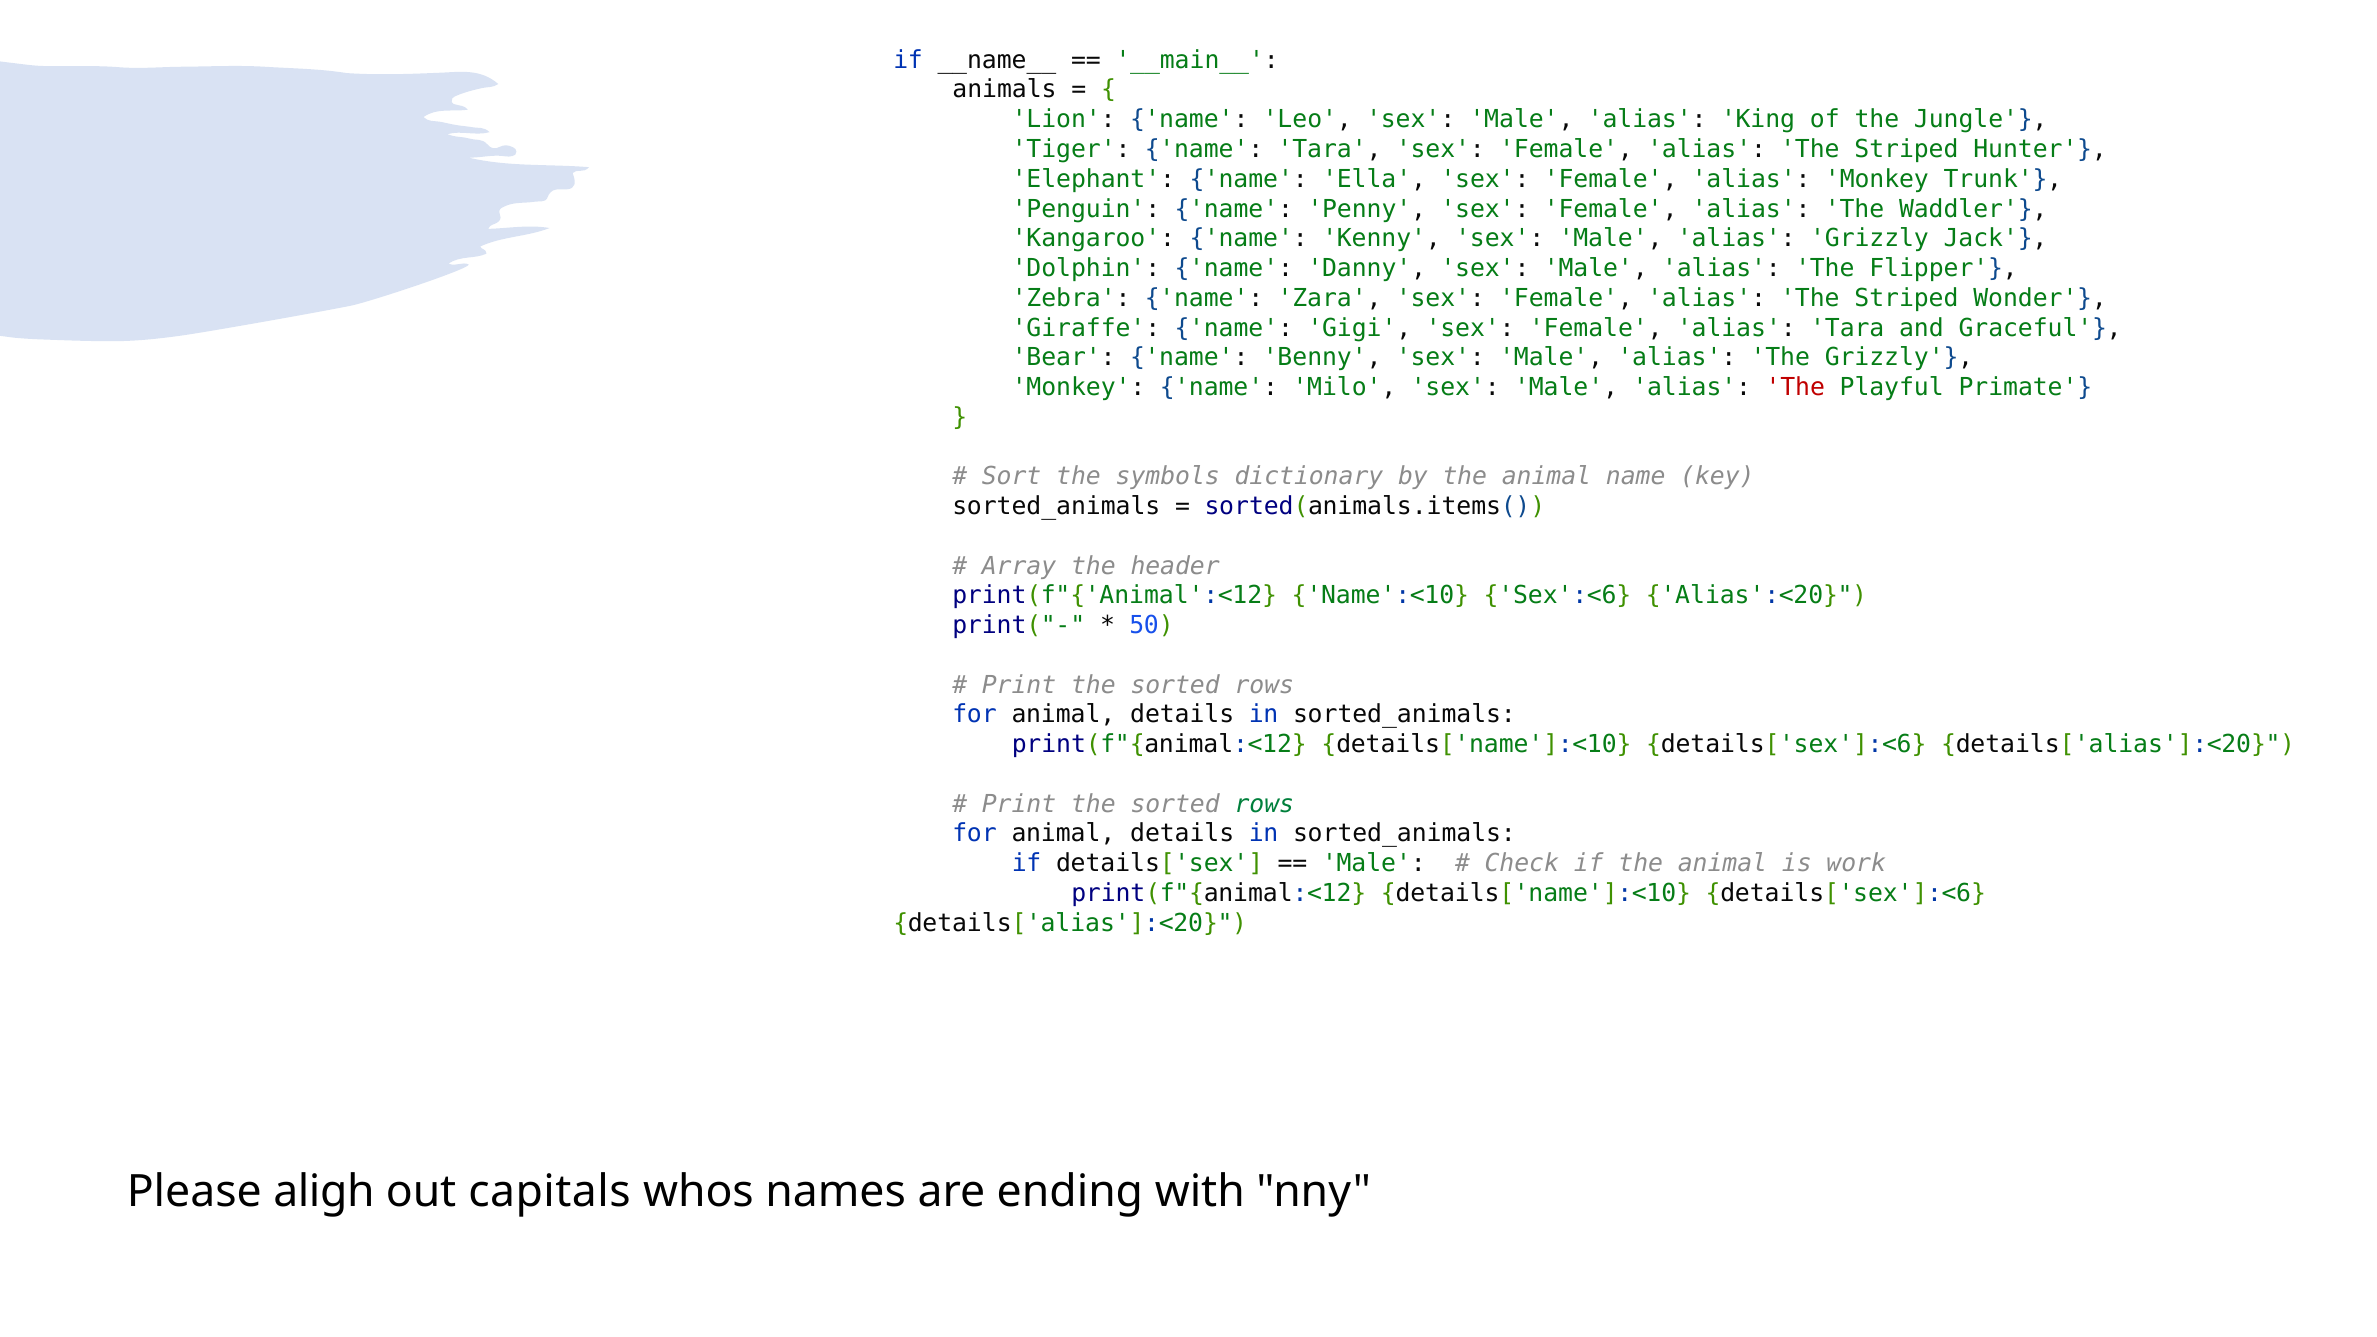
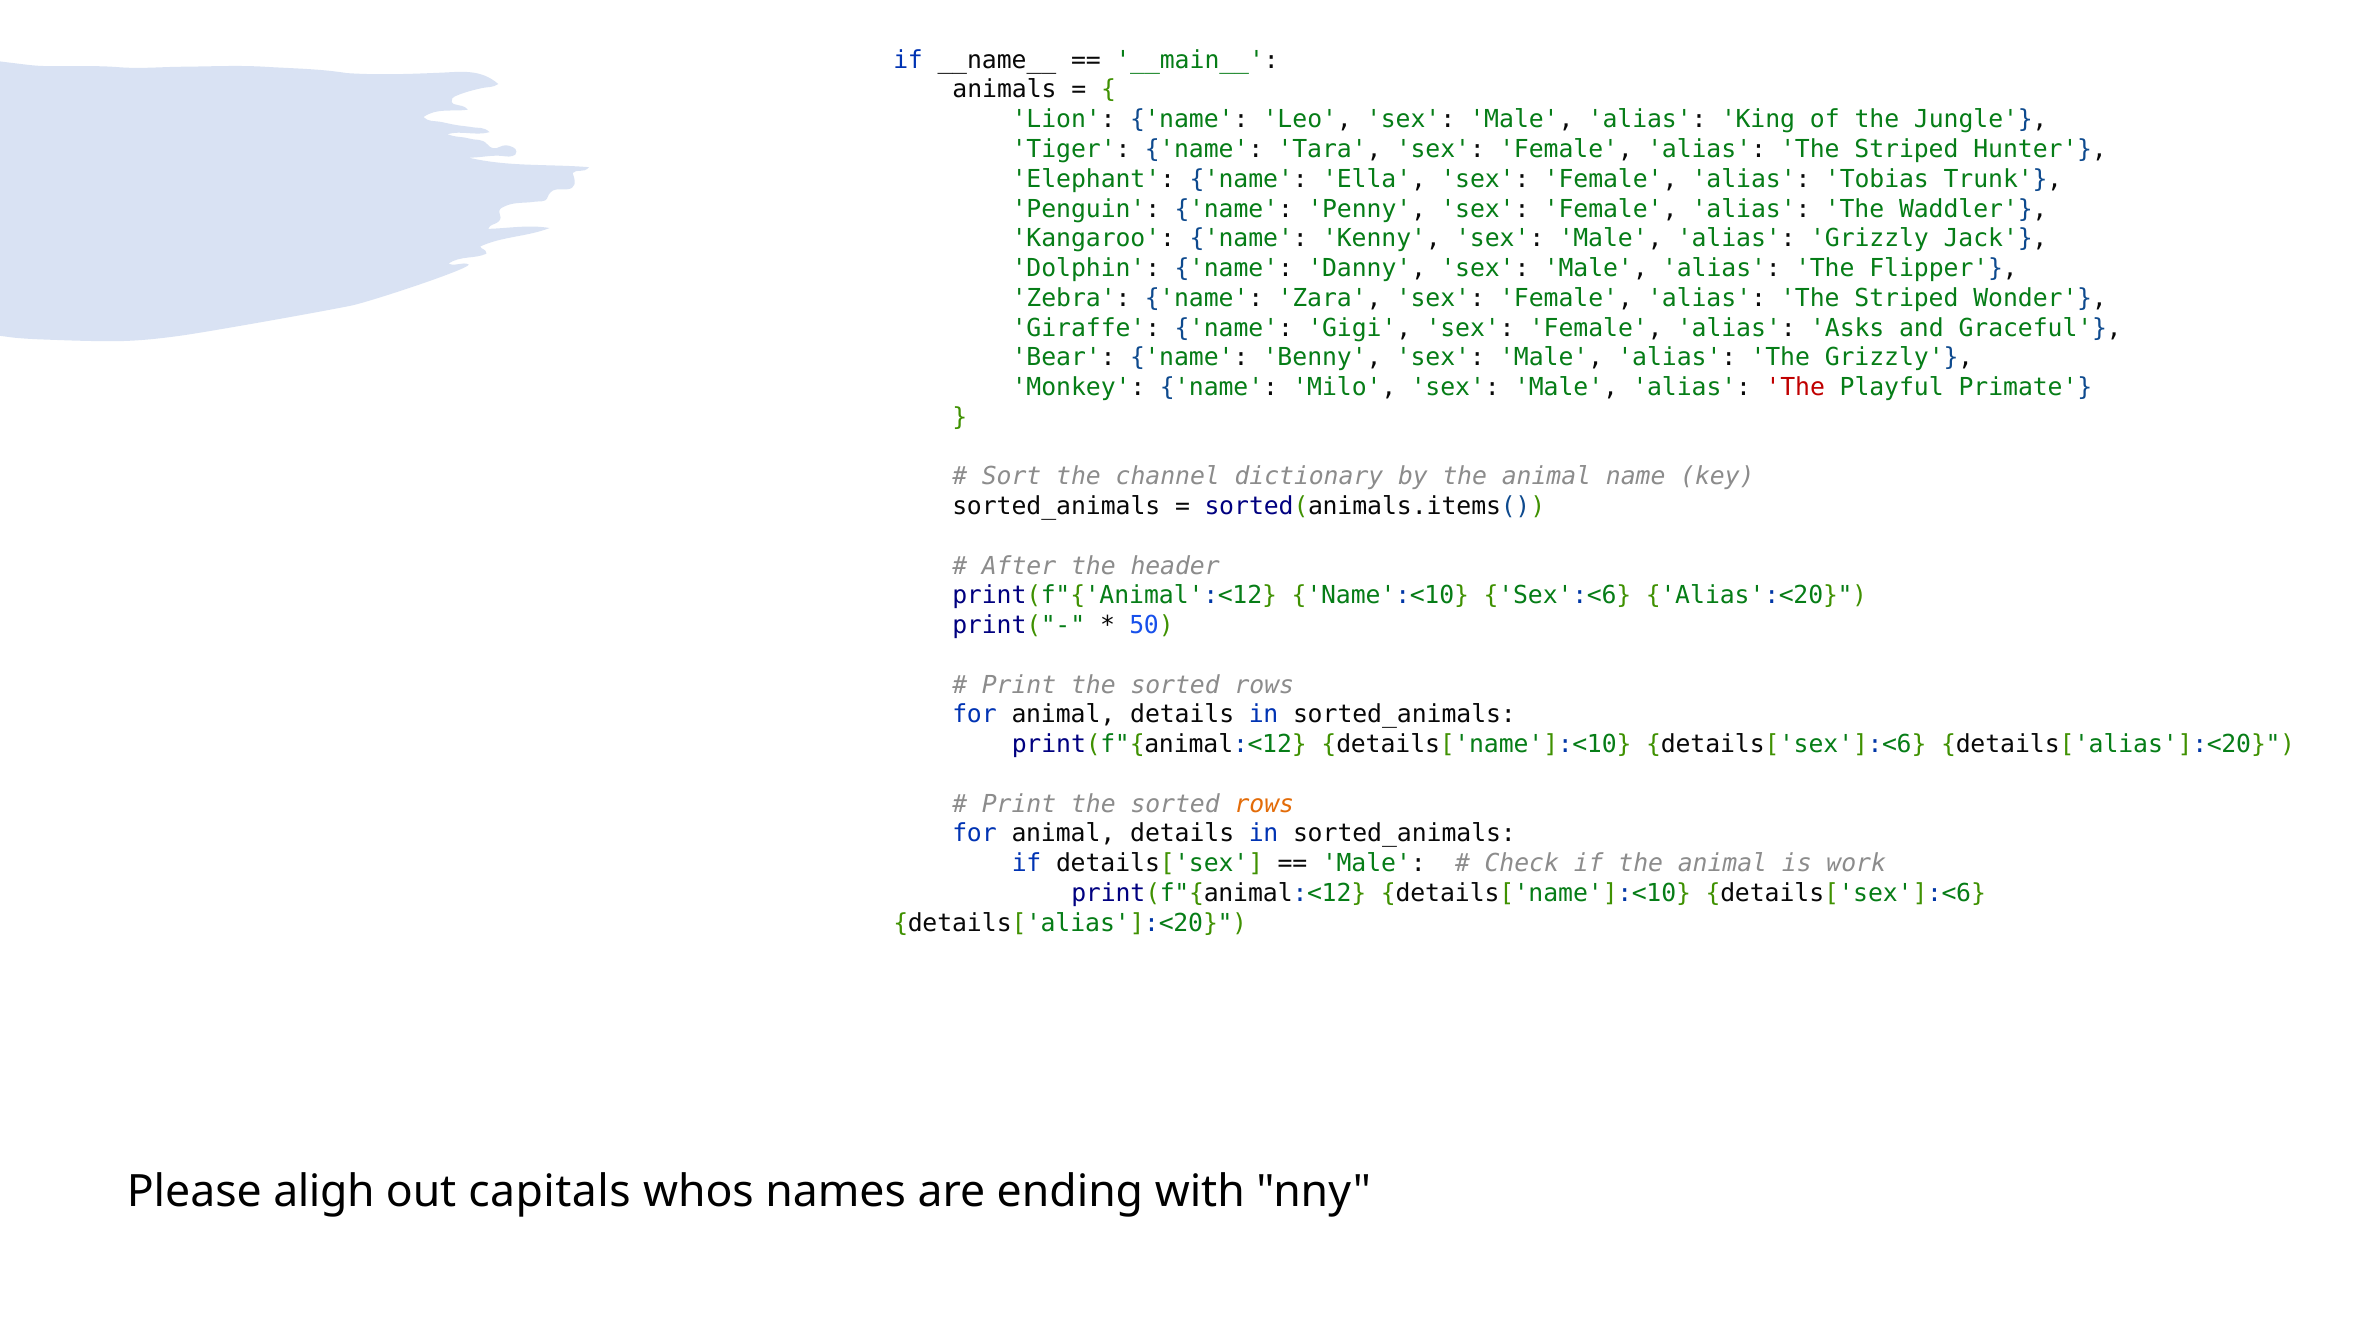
alias Monkey: Monkey -> Tobias (1877, 179)
alias Tara: Tara -> Asks (1847, 328)
symbols: symbols -> channel (1168, 477)
Array: Array -> After (1019, 566)
rows colour: green -> orange (1264, 804)
